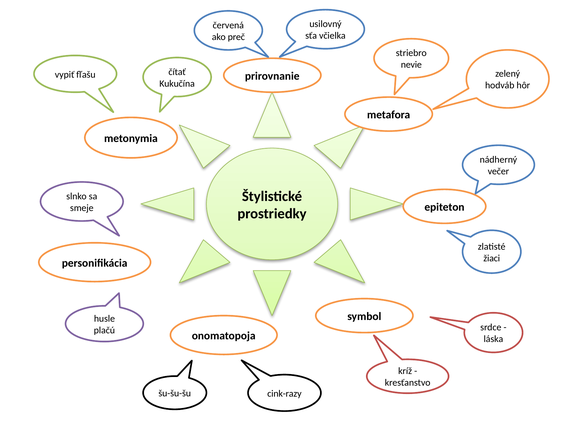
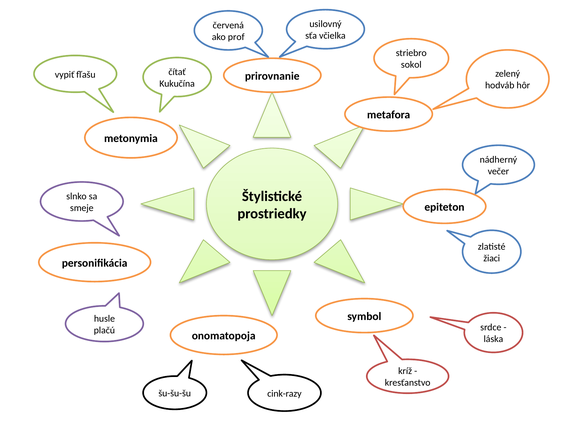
preč: preč -> prof (236, 37)
nevie: nevie -> sokol (411, 65)
